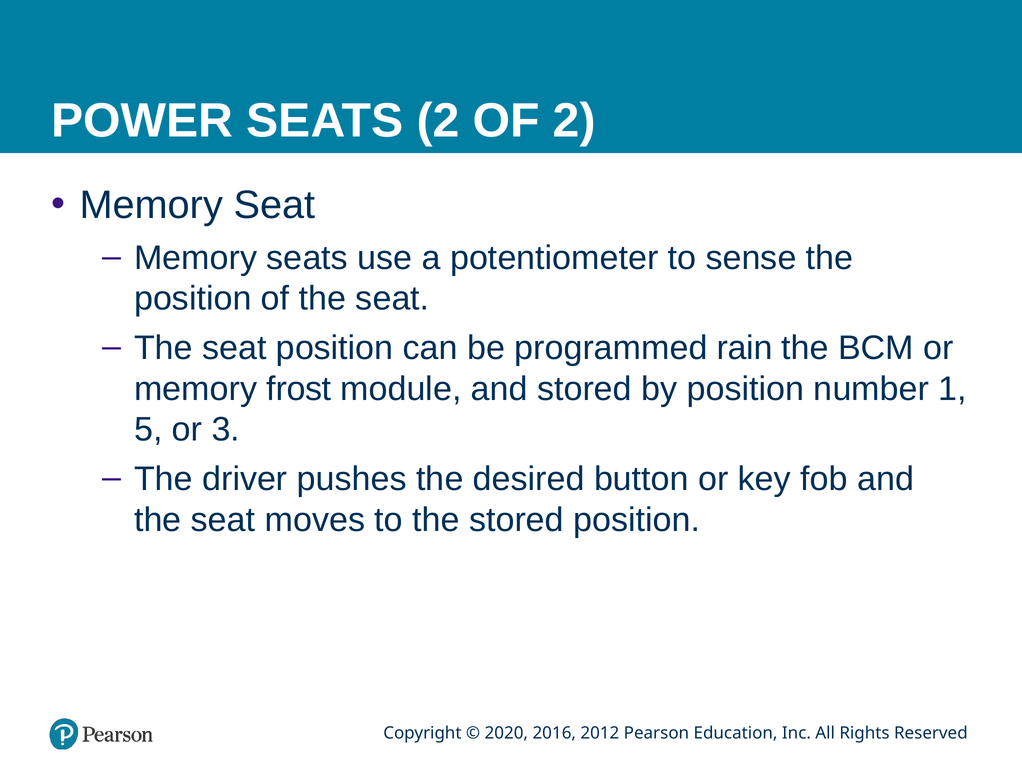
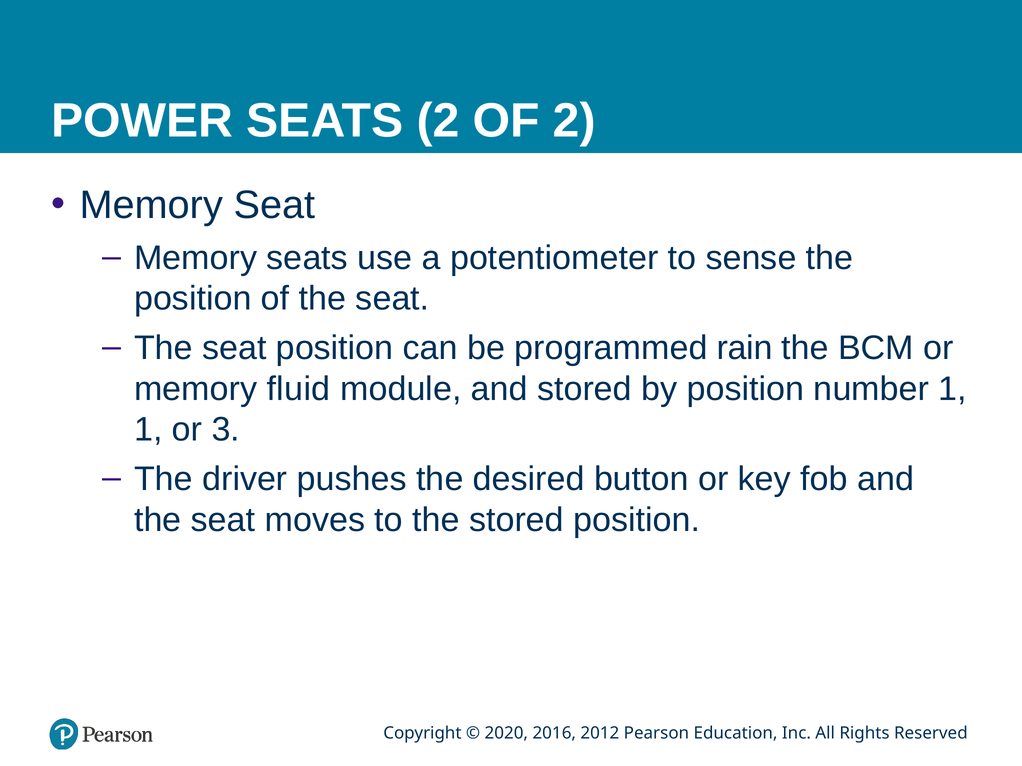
frost: frost -> fluid (298, 389)
5: 5 -> 1 (148, 430)
